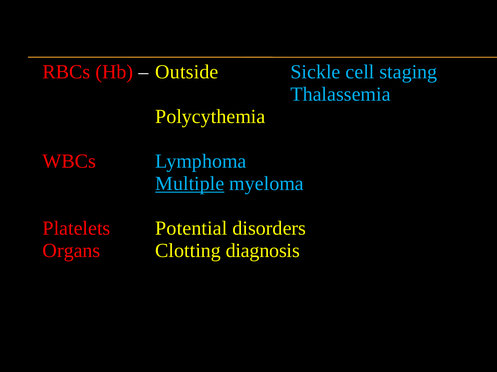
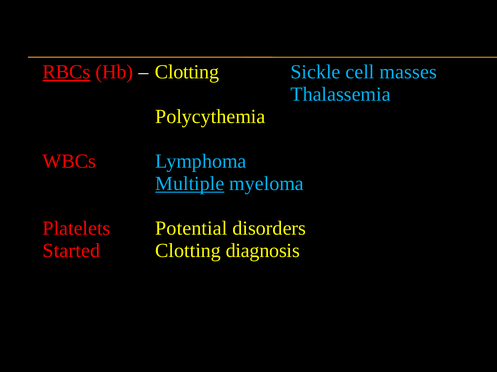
RBCs underline: none -> present (66, 72)
Outside: Outside -> Clotting (187, 72)
staging: staging -> masses (408, 72)
Organs: Organs -> Started (71, 251)
